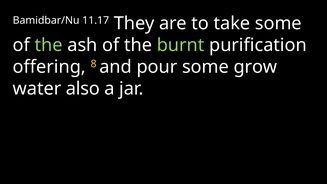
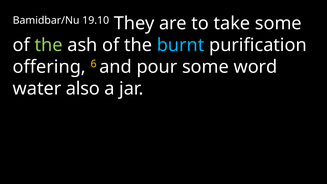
11.17: 11.17 -> 19.10 (96, 20)
burnt colour: light green -> light blue (181, 45)
8: 8 -> 6 (94, 64)
grow: grow -> word (255, 67)
